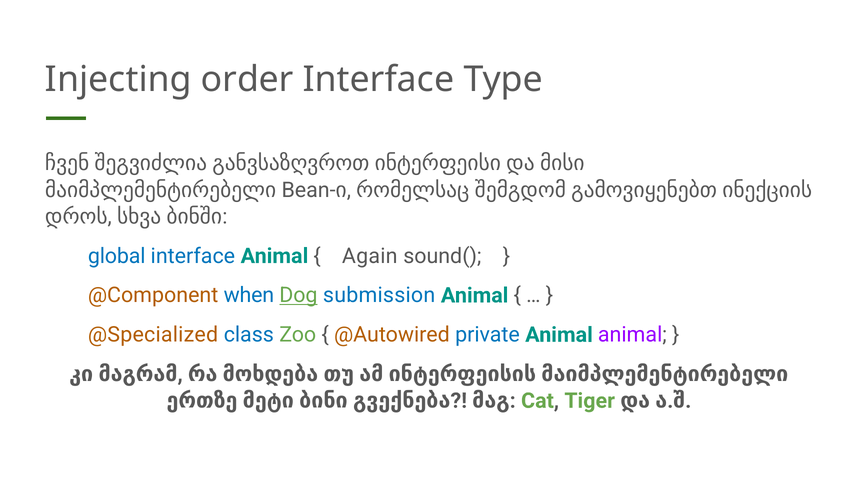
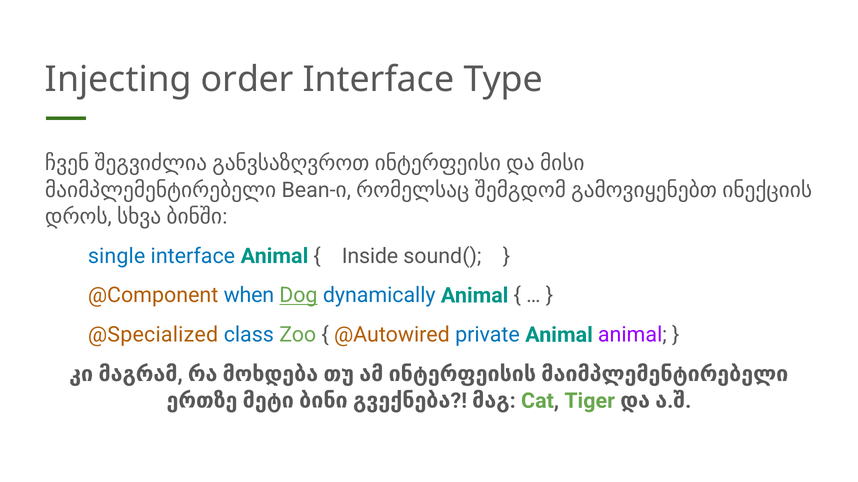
global: global -> single (117, 256)
Again: Again -> Inside (370, 256)
submission: submission -> dynamically (379, 296)
